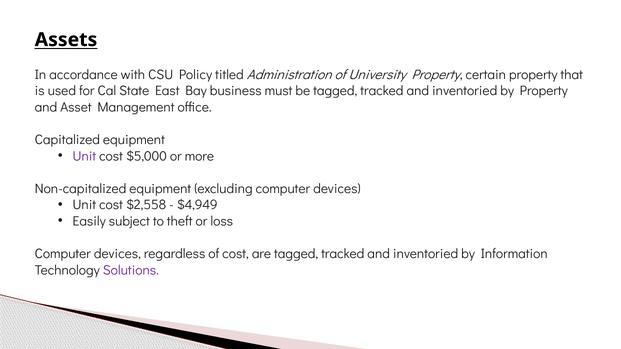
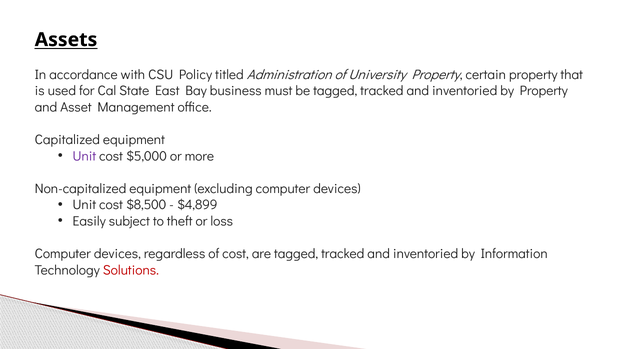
$2,558: $2,558 -> $8,500 (146, 205)
$4,949: $4,949 -> $4,899 (197, 205)
Solutions colour: purple -> red (131, 270)
